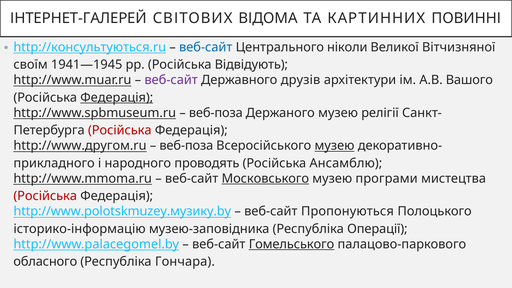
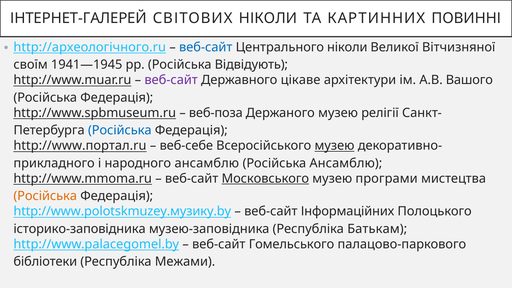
СВІТОВИХ ВІДОМА: ВІДОМА -> НІКОЛИ (268, 18)
http://консультуються.ru: http://консультуються.ru -> http://археологічного.ru (90, 47)
друзів: друзів -> цікаве (301, 80)
Федерація underline: present -> none (117, 98)
Російська colour: red -> blue (120, 130)
http://www.другом.ru: http://www.другом.ru -> http://www.портал.ru (80, 146)
веб-поза: веб-поза -> веб-себе (186, 146)
народного проводять: проводять -> ансамблю (207, 163)
Російська colour: red -> orange (45, 196)
Пропонуються: Пропонуються -> Інформаційних (348, 211)
історико-інформацію: історико-інформацію -> історико-заповідника (80, 229)
Операції: Операції -> Батькам (377, 229)
Гомельського underline: present -> none (292, 244)
обласного: обласного -> бібліотеки (45, 262)
Гончара: Гончара -> Межами (185, 262)
